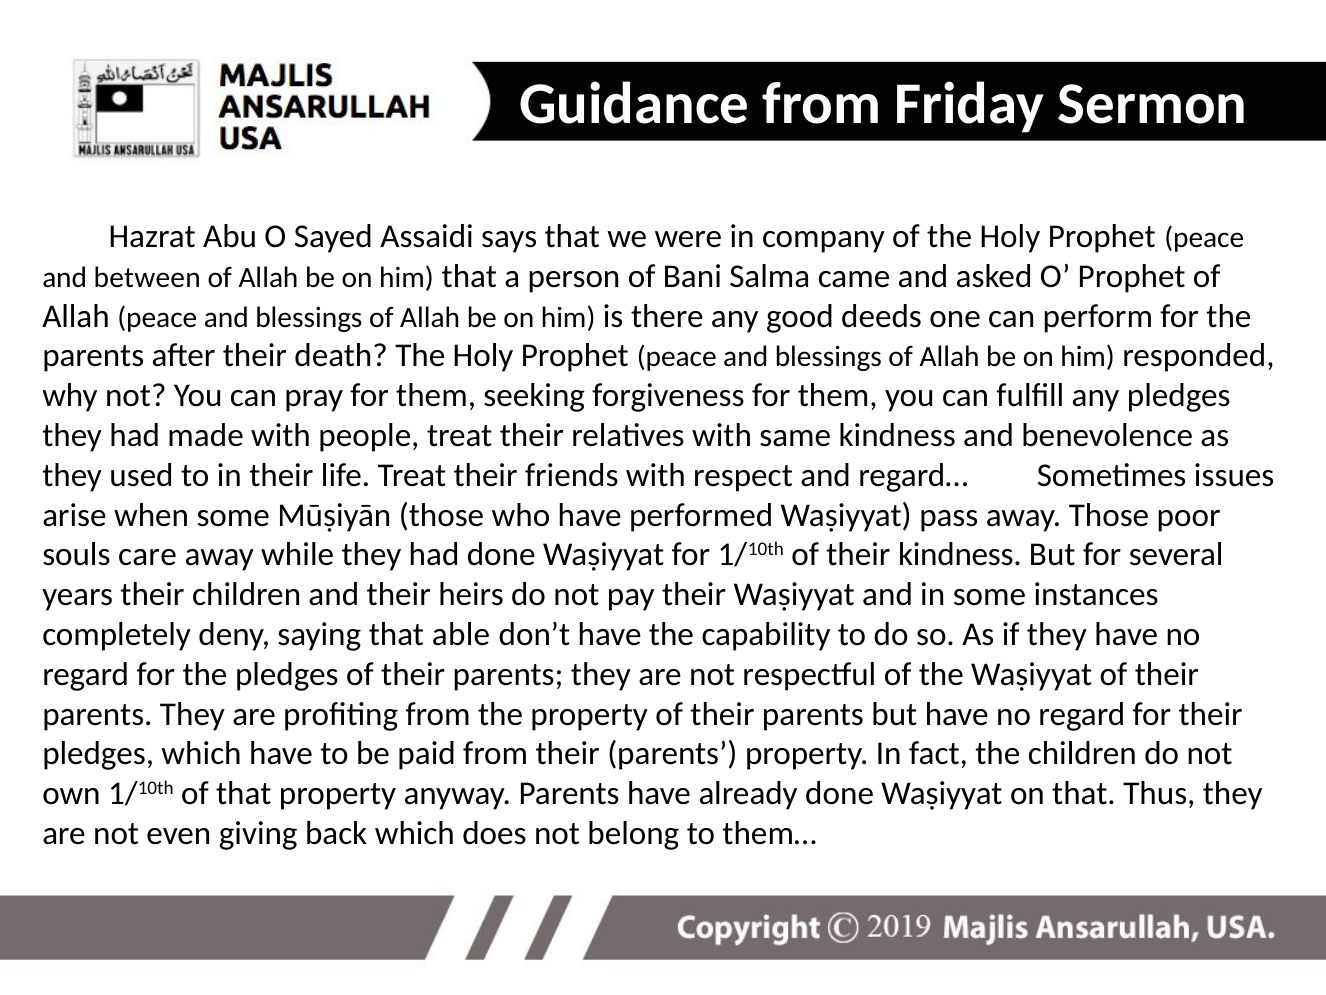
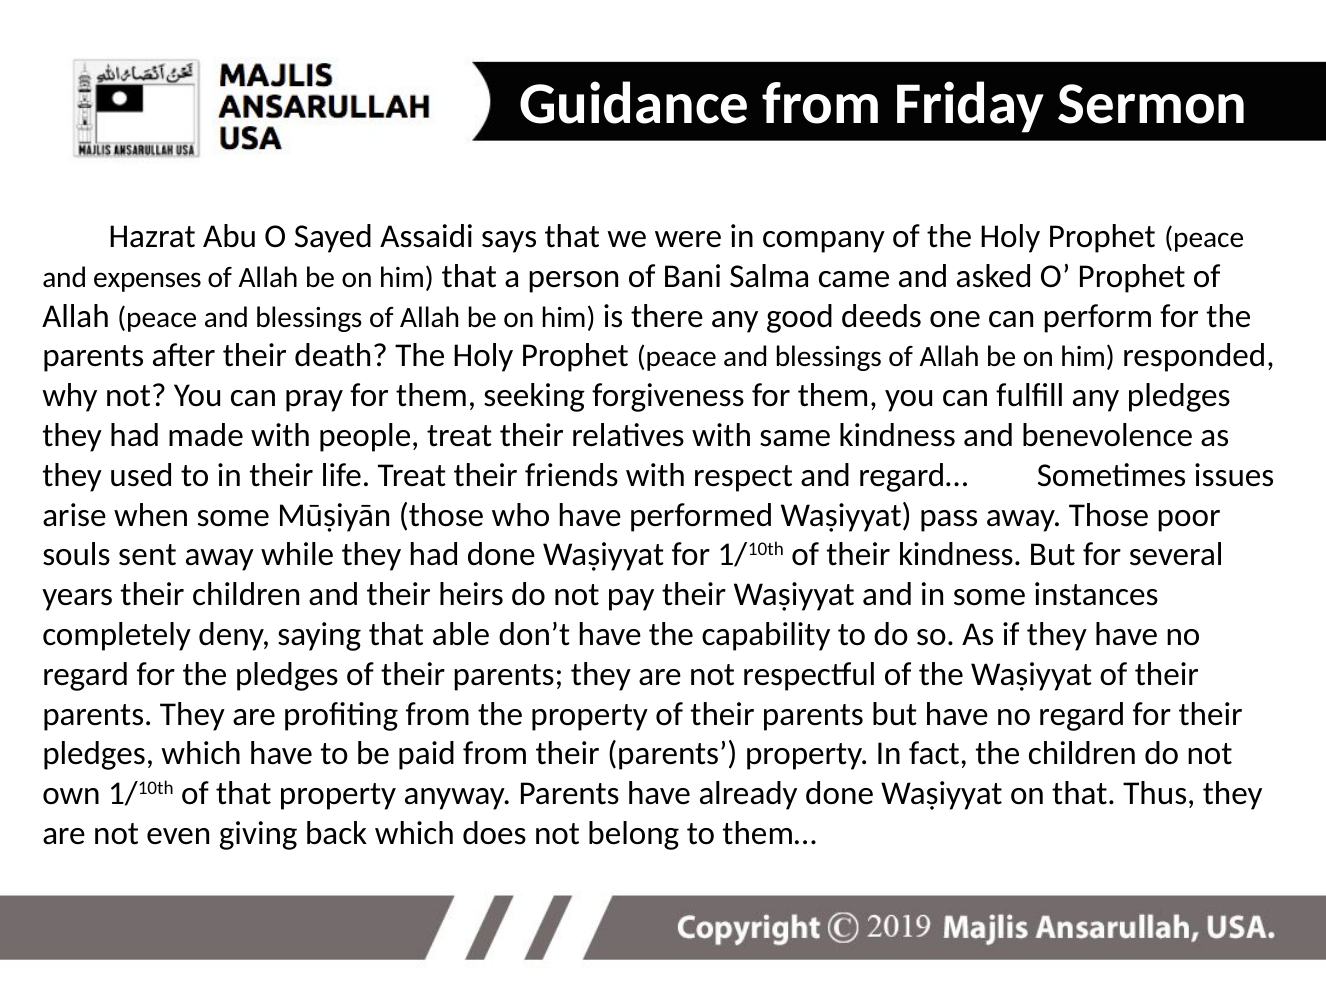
between: between -> expenses (147, 277)
care: care -> sent (147, 555)
